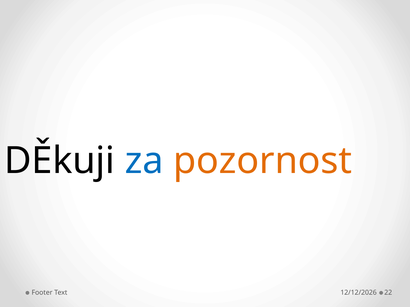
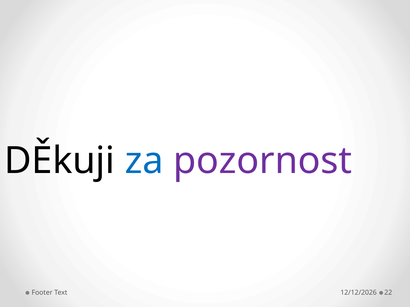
pozornost colour: orange -> purple (263, 161)
